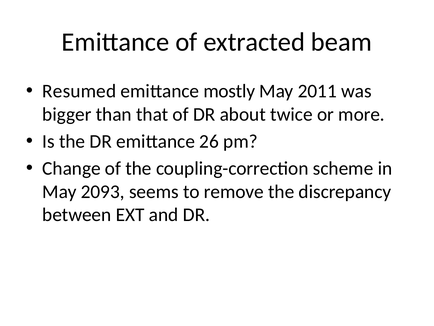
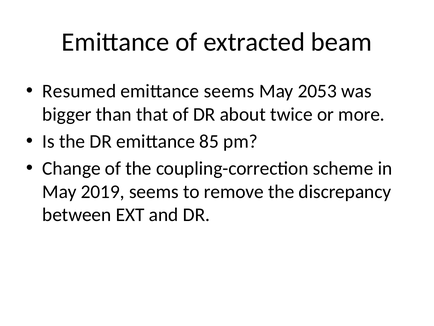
emittance mostly: mostly -> seems (229, 91)
2011: 2011 -> 2053 (317, 91)
26: 26 -> 85 (209, 141)
2093: 2093 -> 2019 (103, 191)
